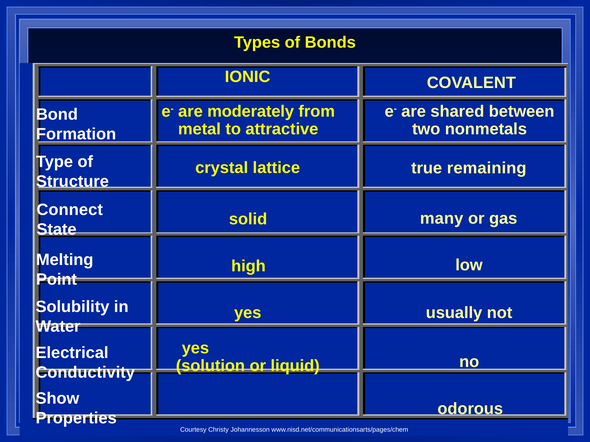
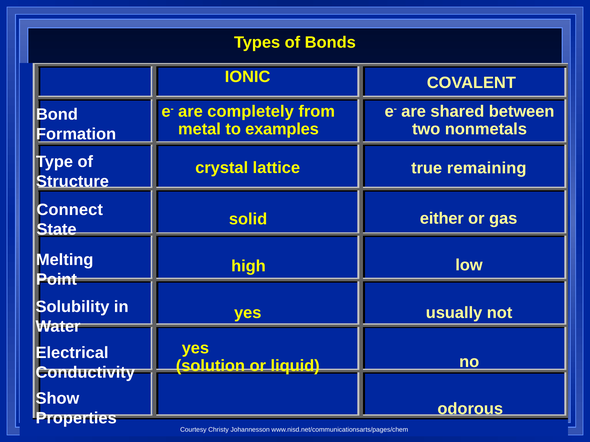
moderately: moderately -> completely (251, 111)
attractive: attractive -> examples (282, 129)
many: many -> either (442, 219)
